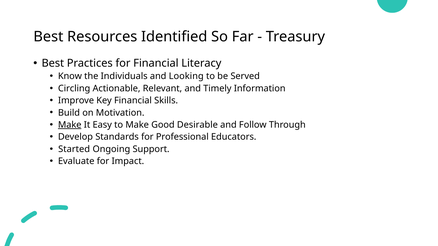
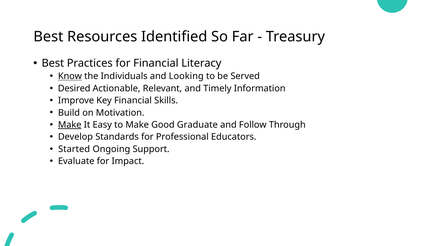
Know underline: none -> present (70, 76)
Circling: Circling -> Desired (74, 89)
Desirable: Desirable -> Graduate (197, 125)
